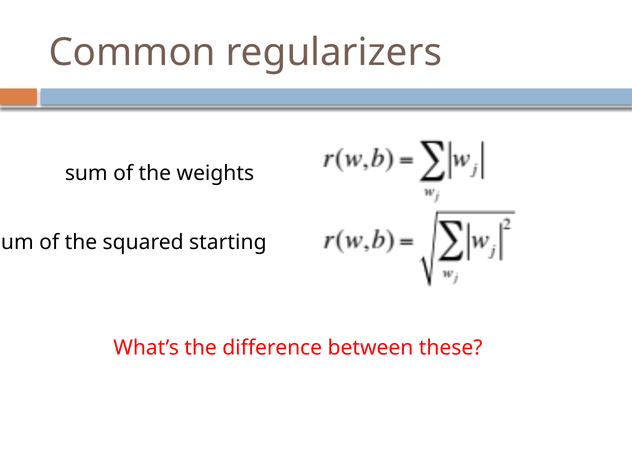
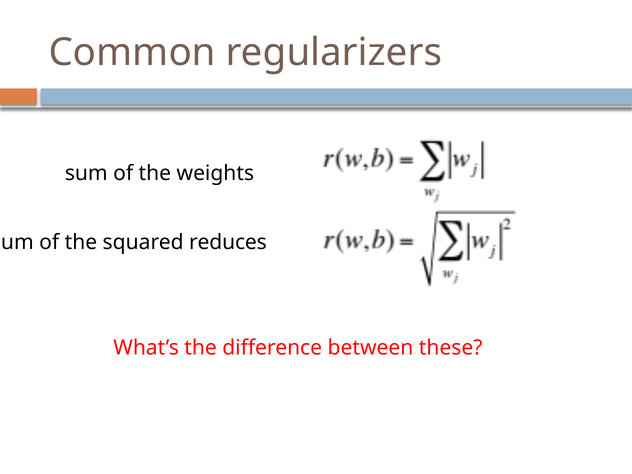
starting: starting -> reduces (228, 242)
